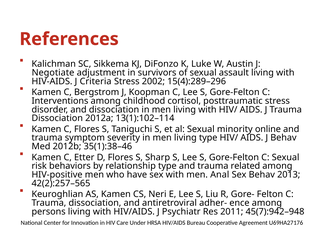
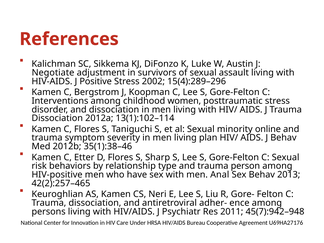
Criteria: Criteria -> Positive (96, 81)
cortisol: cortisol -> women (184, 101)
living type: type -> plan (208, 138)
related: related -> person (245, 166)
42(2):257–565: 42(2):257–565 -> 42(2):257–465 (61, 183)
